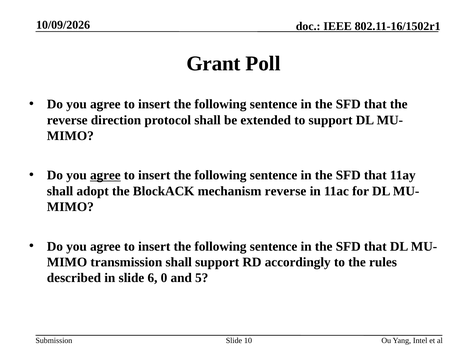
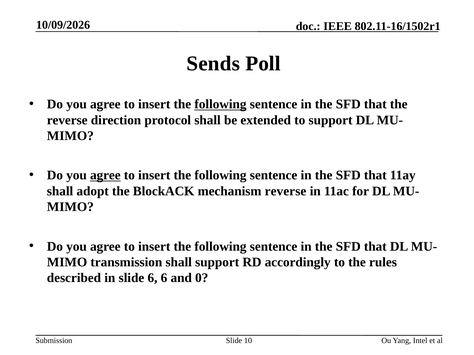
Grant: Grant -> Sends (213, 64)
following underline: none -> present (220, 104)
6 0: 0 -> 6 (164, 278)
5: 5 -> 0 (202, 278)
